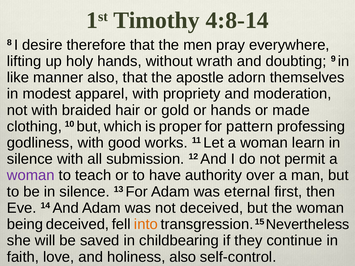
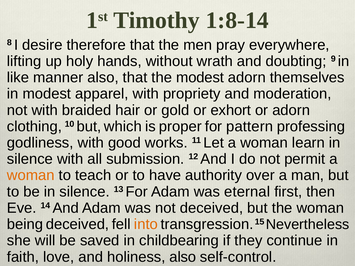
4:8-14: 4:8-14 -> 1:8-14 (237, 20)
the apostle: apostle -> modest (200, 78)
or hands: hands -> exhort (231, 110)
or made: made -> adorn (291, 110)
woman colour: purple -> orange (31, 176)
